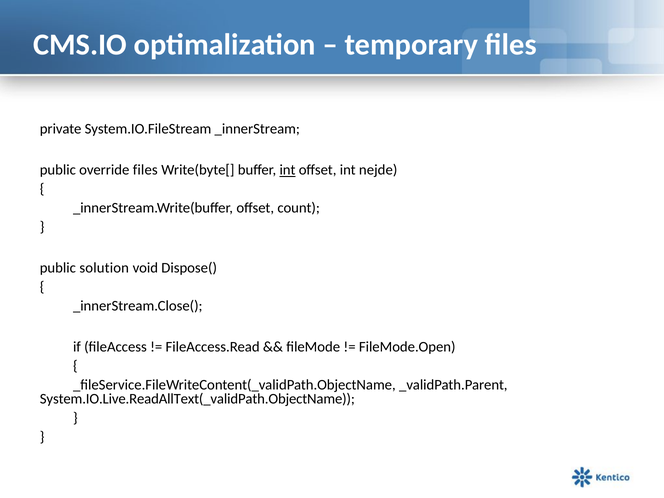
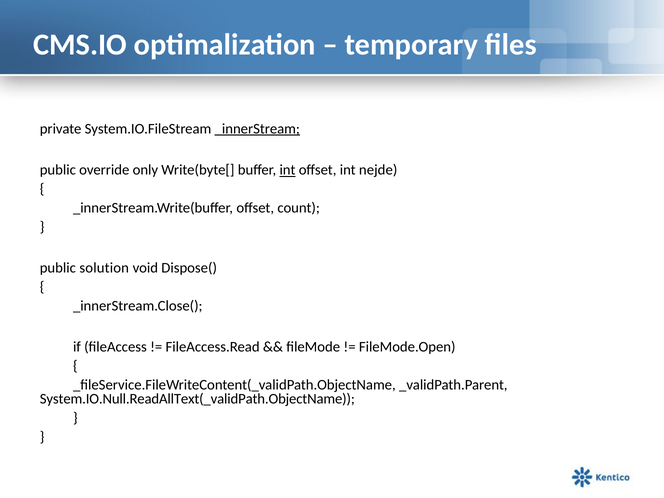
_innerStream underline: none -> present (257, 129)
override files: files -> only (145, 170)
System.IO.Live.ReadAllText(_validPath.ObjectName: System.IO.Live.ReadAllText(_validPath.ObjectName -> System.IO.Null.ReadAllText(_validPath.ObjectName (197, 399)
